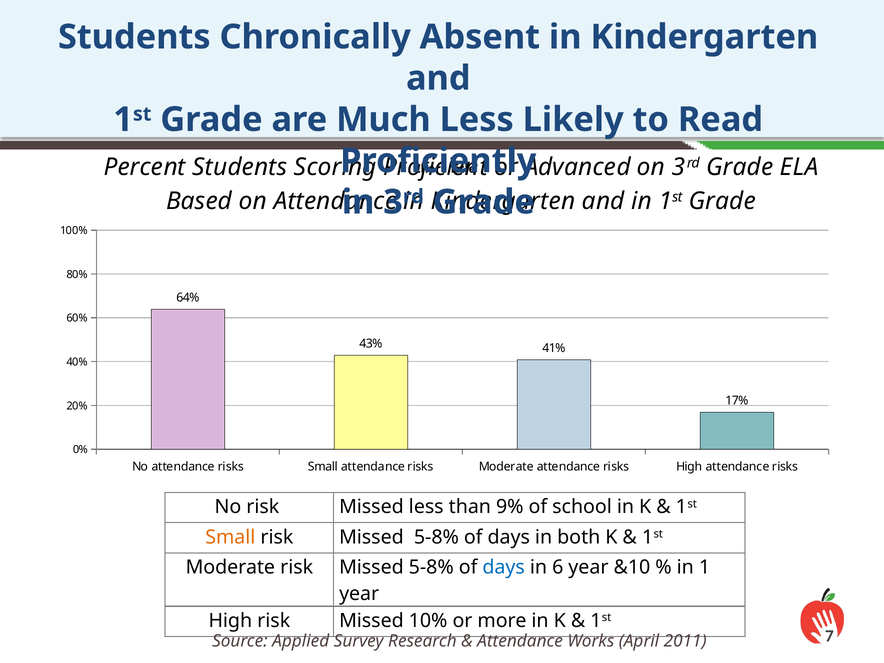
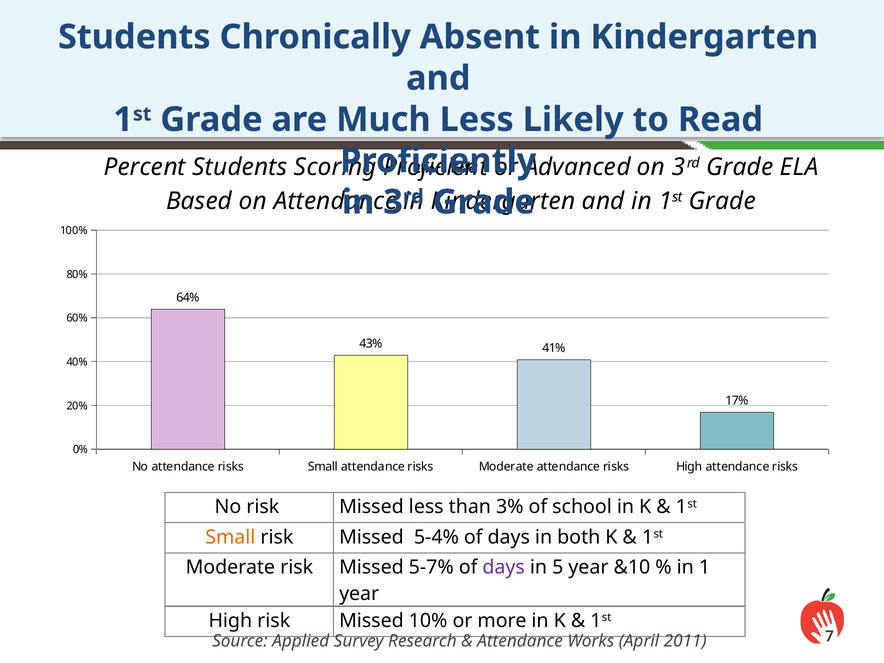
9%: 9% -> 3% (510, 507)
5-8%: 5-8% -> 5-4% (436, 537)
Moderate risk Missed 5-8%: 5-8% -> 5-7% (431, 567)
days colour: blue -> purple (504, 567)
6: 6 -> 5 (558, 567)
